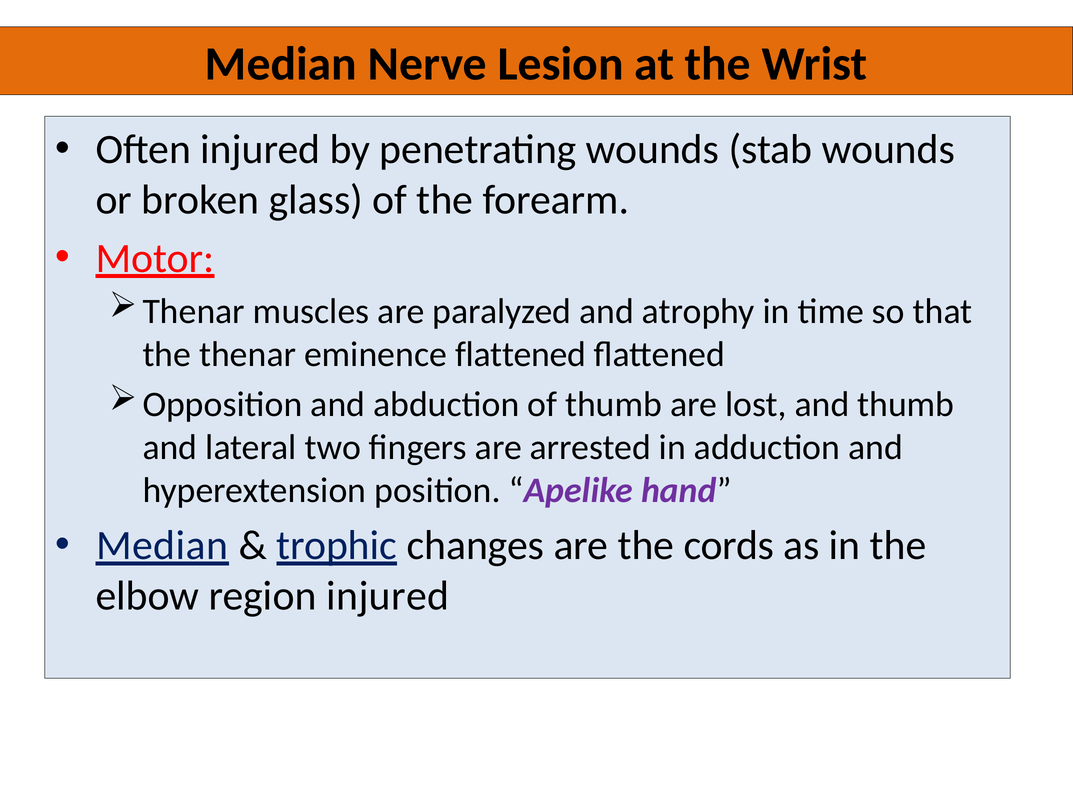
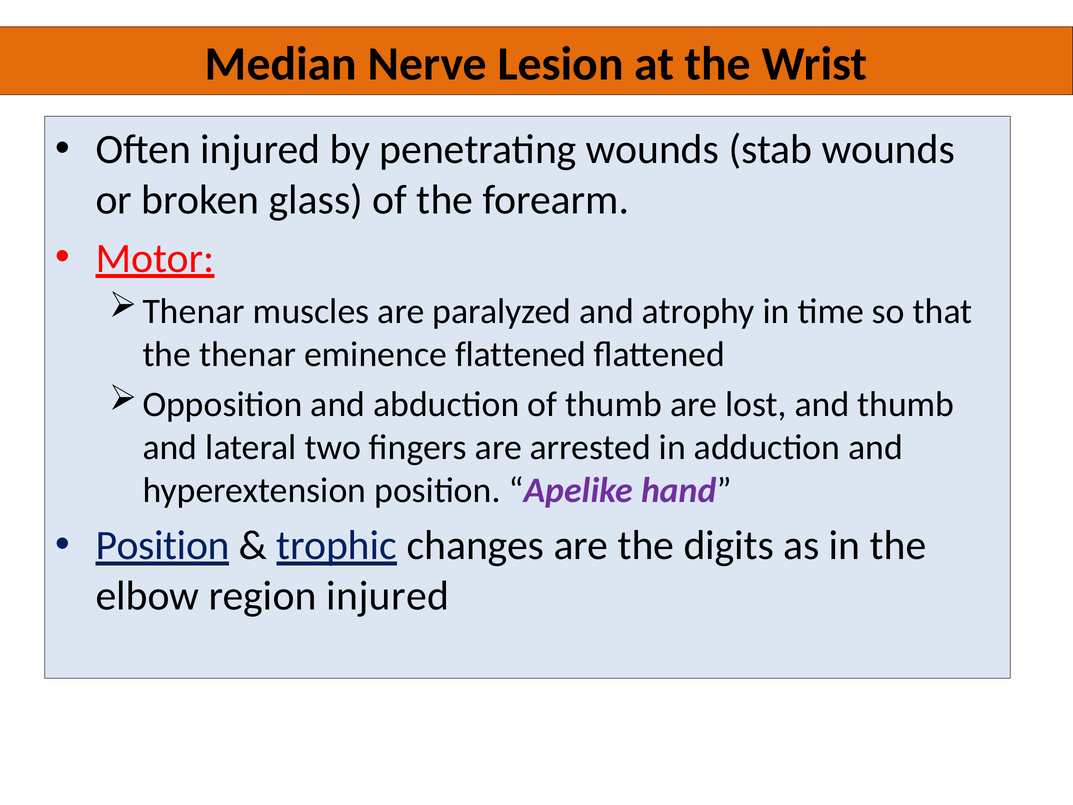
Median: Median -> Position (163, 545)
cords: cords -> digits (729, 545)
